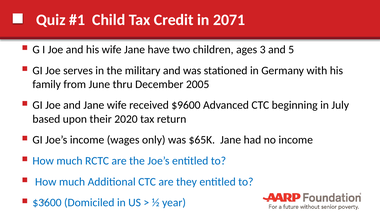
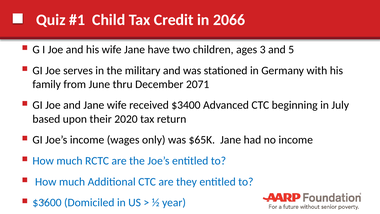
2071: 2071 -> 2066 (229, 20)
2005: 2005 -> 2071 (198, 84)
$9600: $9600 -> $3400 (186, 105)
